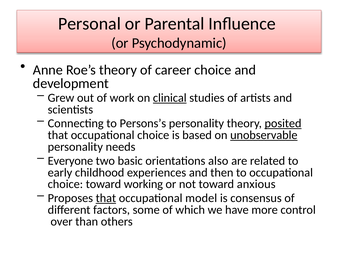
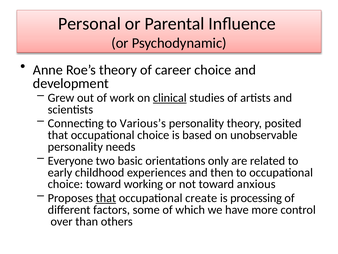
Persons’s: Persons’s -> Various’s (143, 123)
posited underline: present -> none (283, 123)
unobservable underline: present -> none (264, 135)
also: also -> only (218, 160)
model: model -> create (201, 198)
consensus: consensus -> processing (256, 198)
